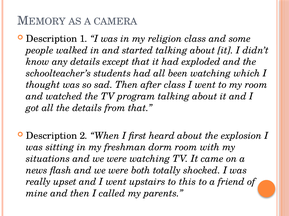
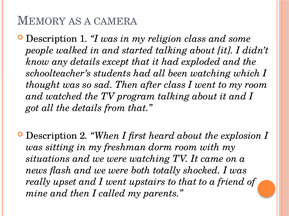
to this: this -> that (188, 182)
